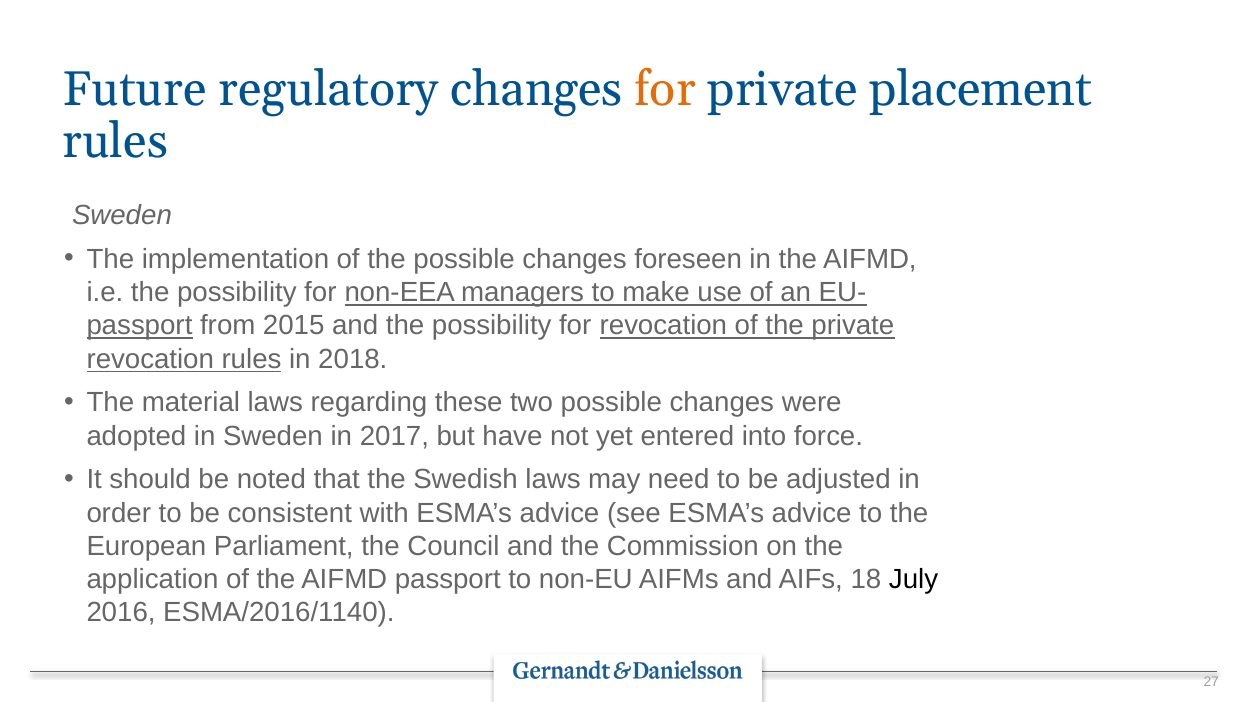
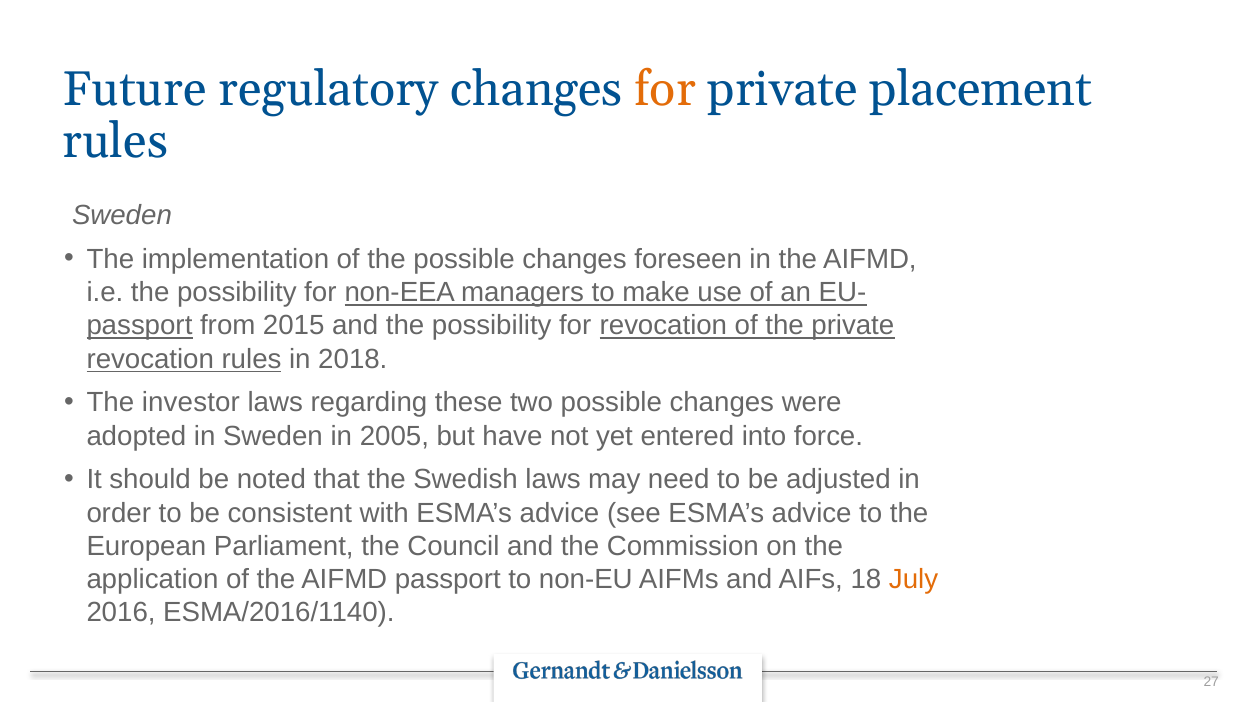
material: material -> investor (191, 402)
2017: 2017 -> 2005 (394, 436)
July colour: black -> orange (914, 579)
